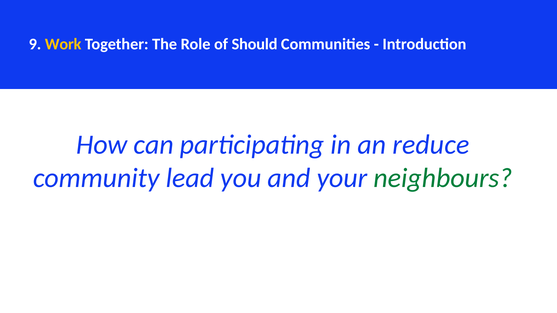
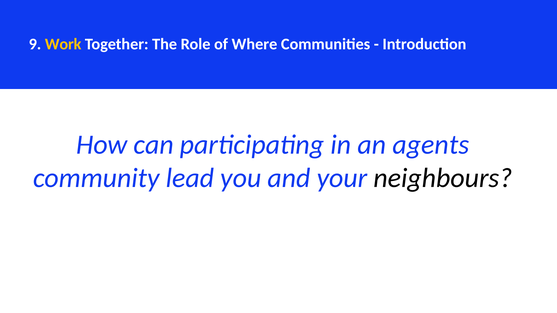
Should: Should -> Where (254, 44)
reduce: reduce -> agents (431, 145)
neighbours colour: green -> black (443, 178)
